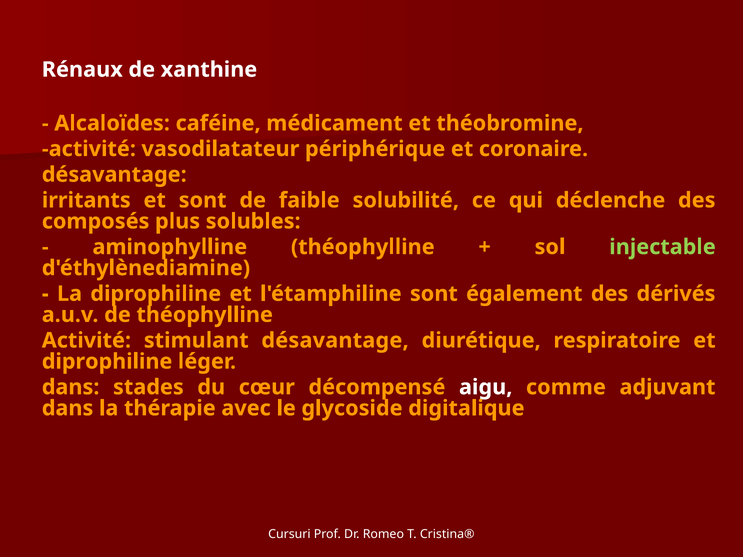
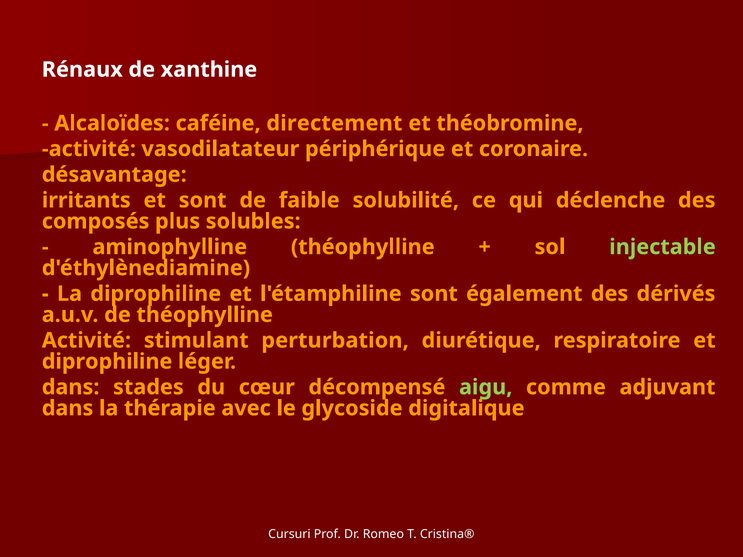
médicament: médicament -> directement (334, 123)
stimulant désavantage: désavantage -> perturbation (335, 341)
aigu colour: white -> light green (486, 387)
